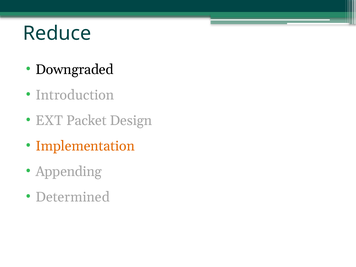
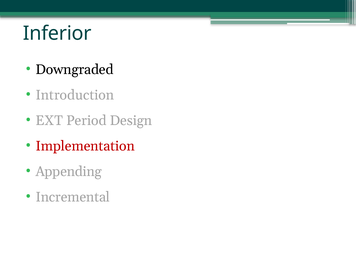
Reduce: Reduce -> Inferior (57, 33)
Packet: Packet -> Period (86, 121)
Implementation colour: orange -> red (85, 146)
Determined: Determined -> Incremental (73, 197)
